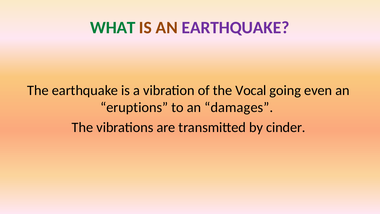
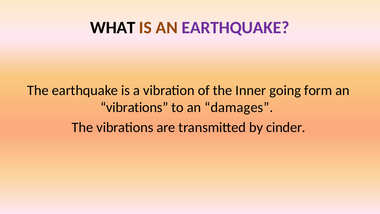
WHAT colour: green -> black (113, 28)
Vocal: Vocal -> Inner (251, 90)
even: even -> form (318, 90)
eruptions: eruptions -> vibrations (134, 107)
